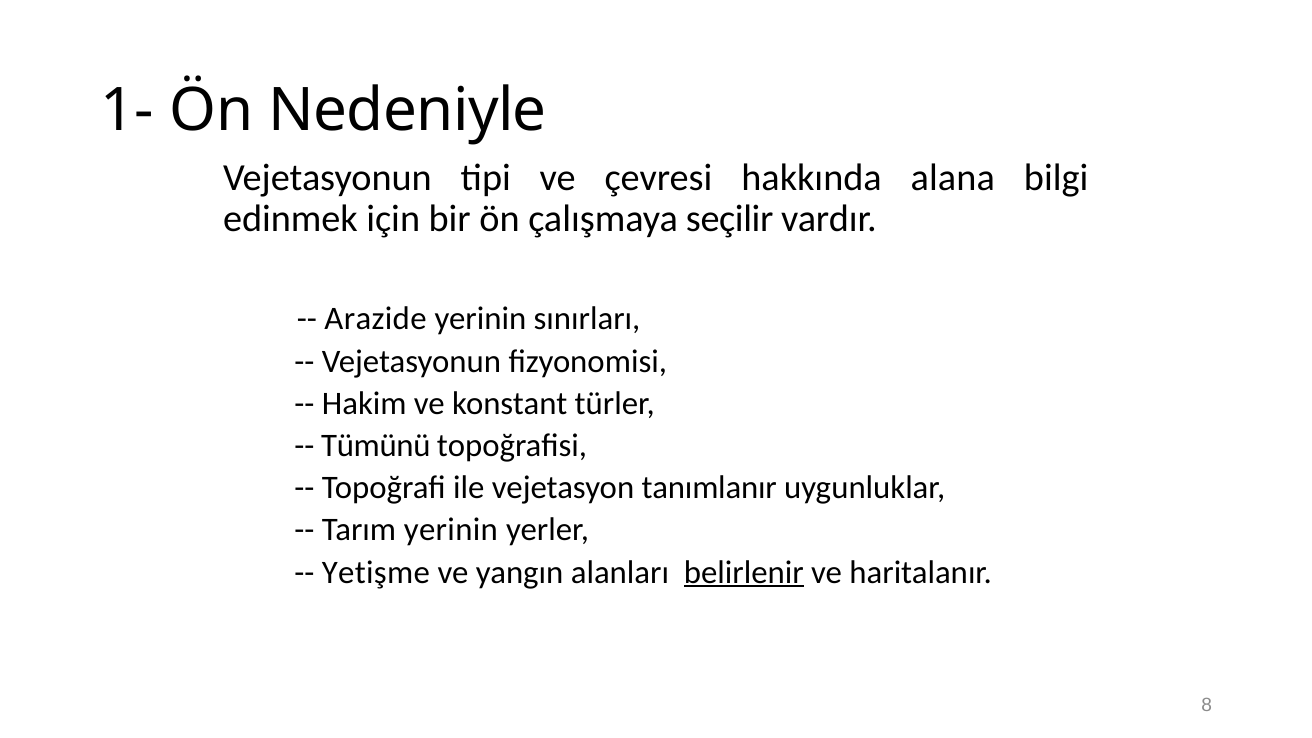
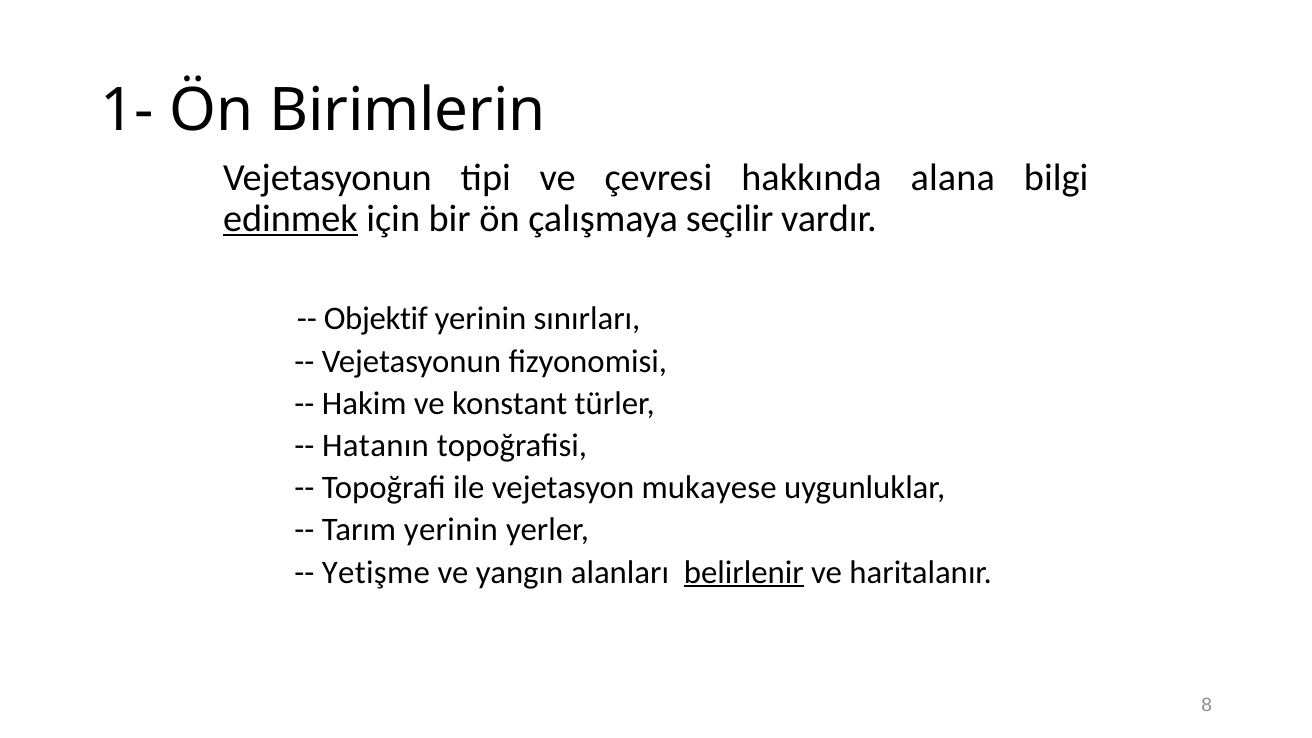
Nedeniyle: Nedeniyle -> Birimlerin (407, 110)
edinmek underline: none -> present (290, 219)
Arazide: Arazide -> Objektif (376, 319)
Tümünü: Tümünü -> Hatanın (376, 446)
tanımlanır: tanımlanır -> mukayese (709, 488)
